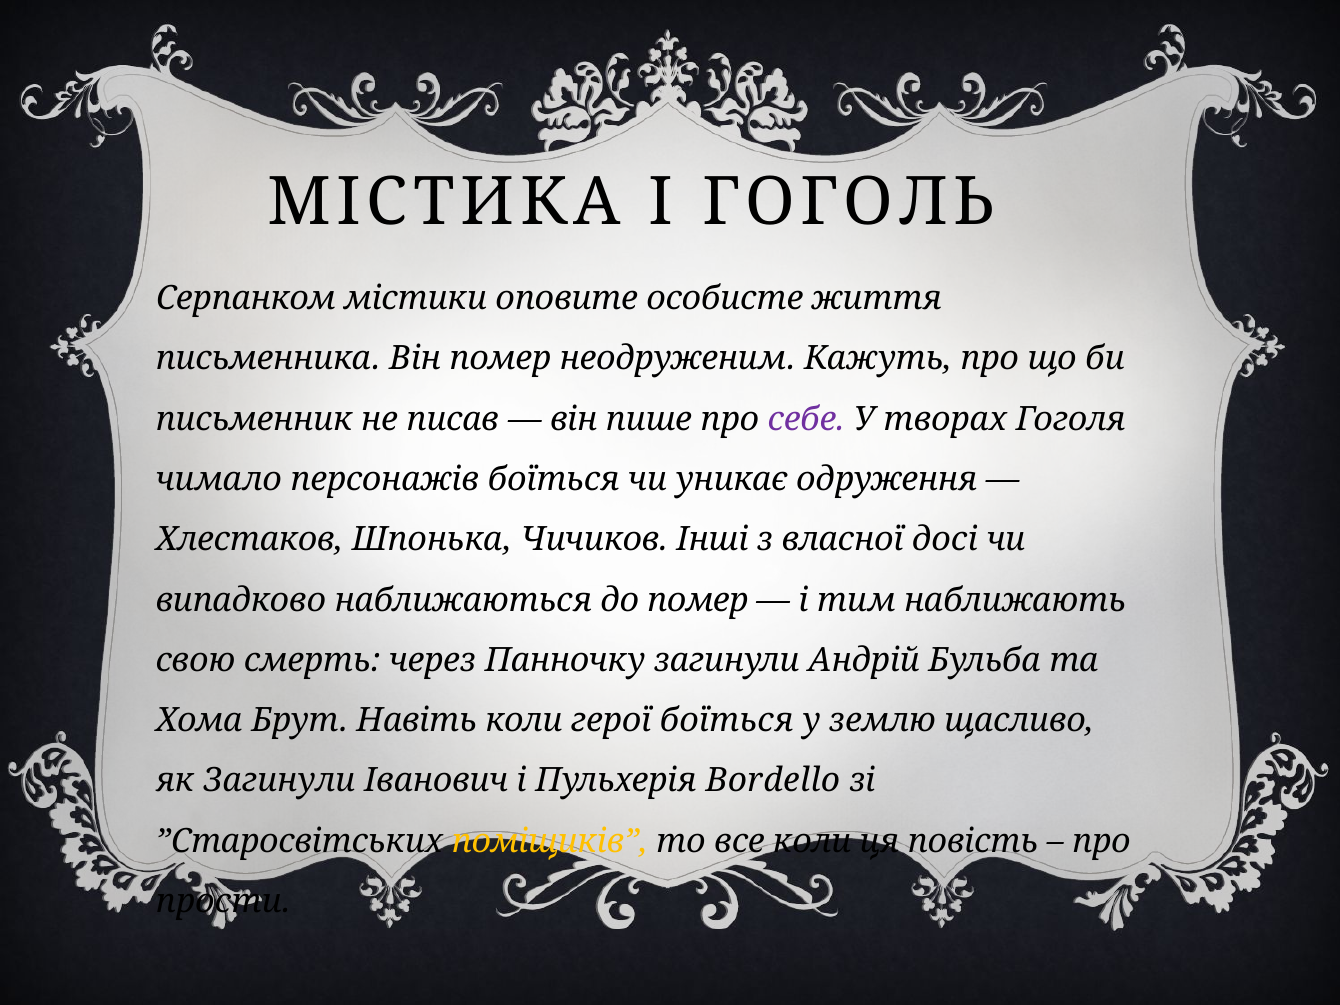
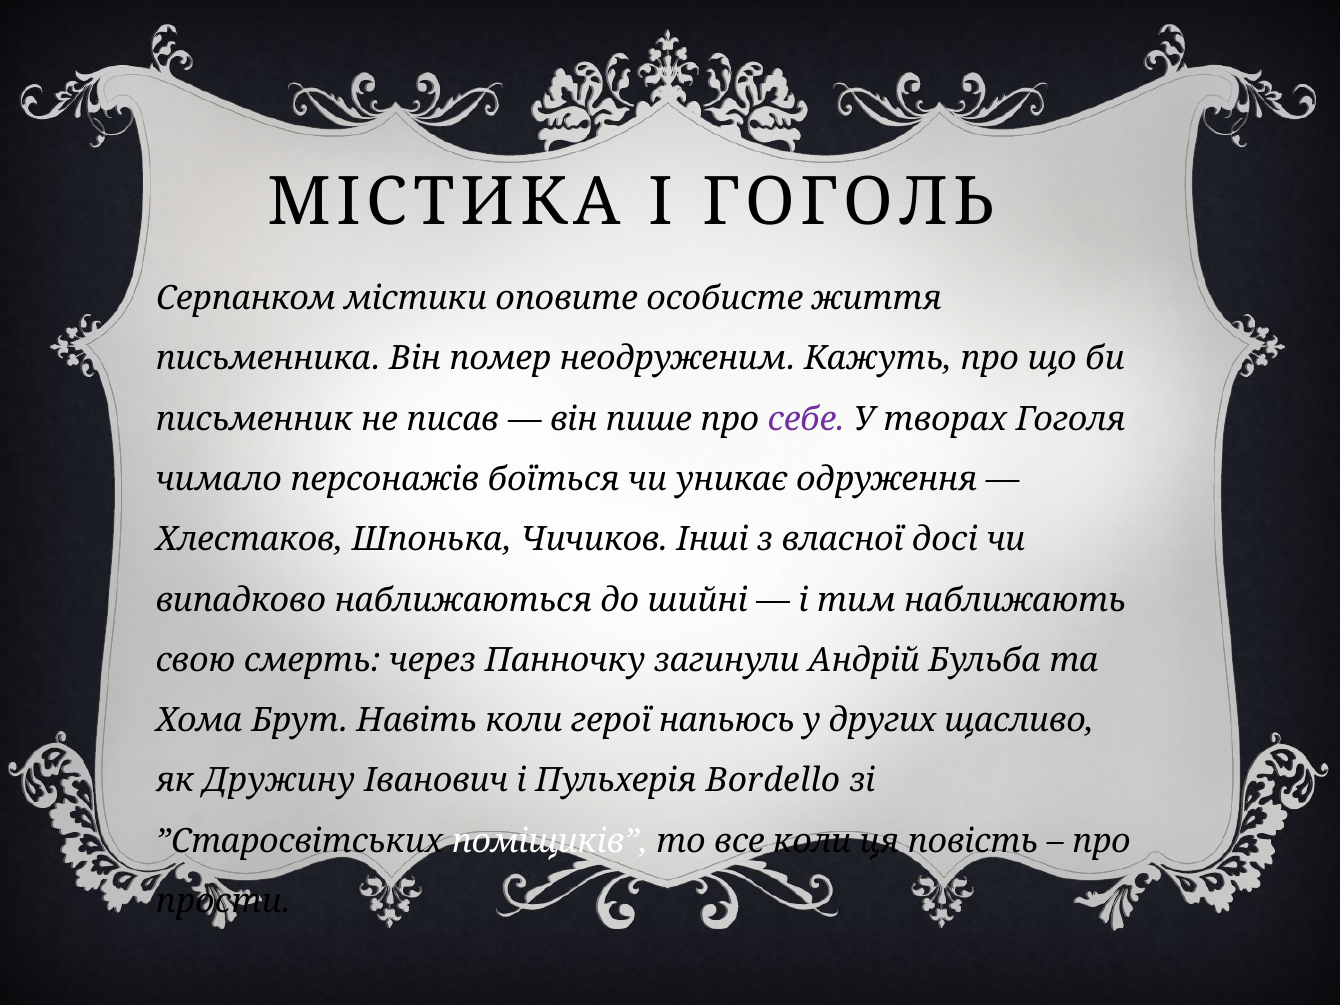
до помер: помер -> шийні (698, 600)
герої боїться: боїться -> напьюсь (727, 721)
землю: землю -> других (883, 721)
як Загинули: Загинули -> Дружину (279, 781)
поміщиків colour: yellow -> white (550, 841)
